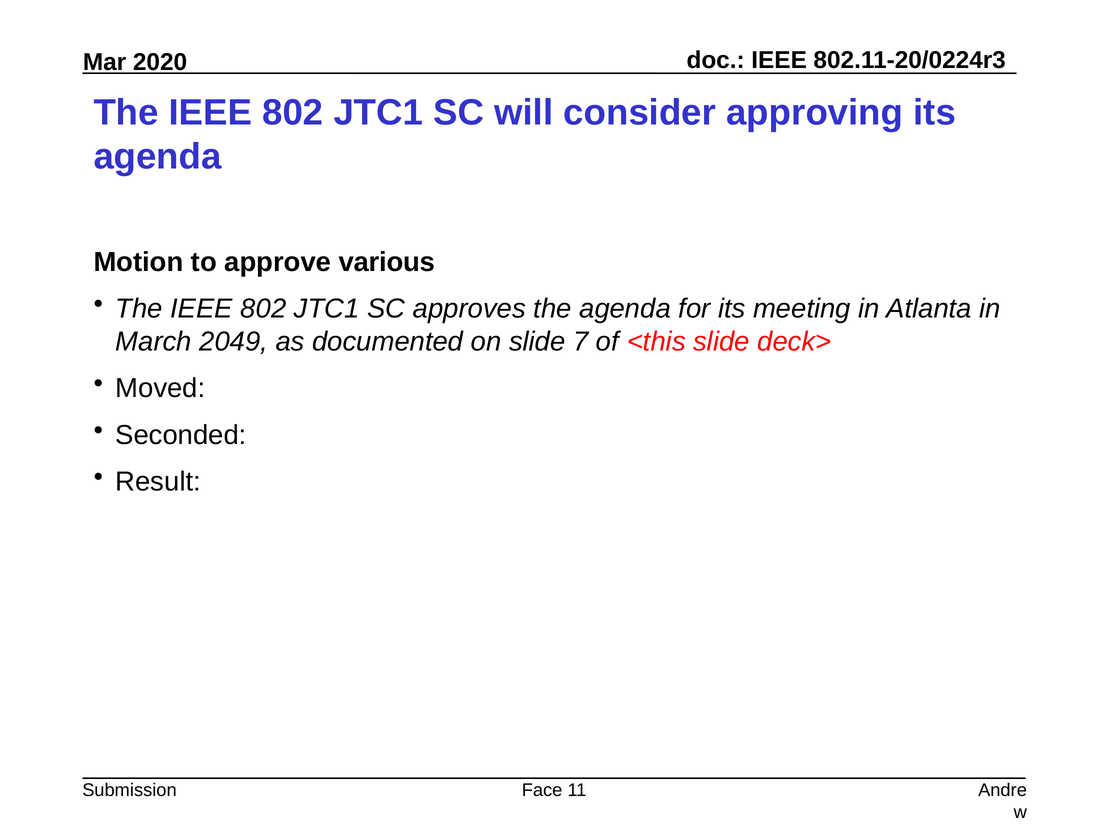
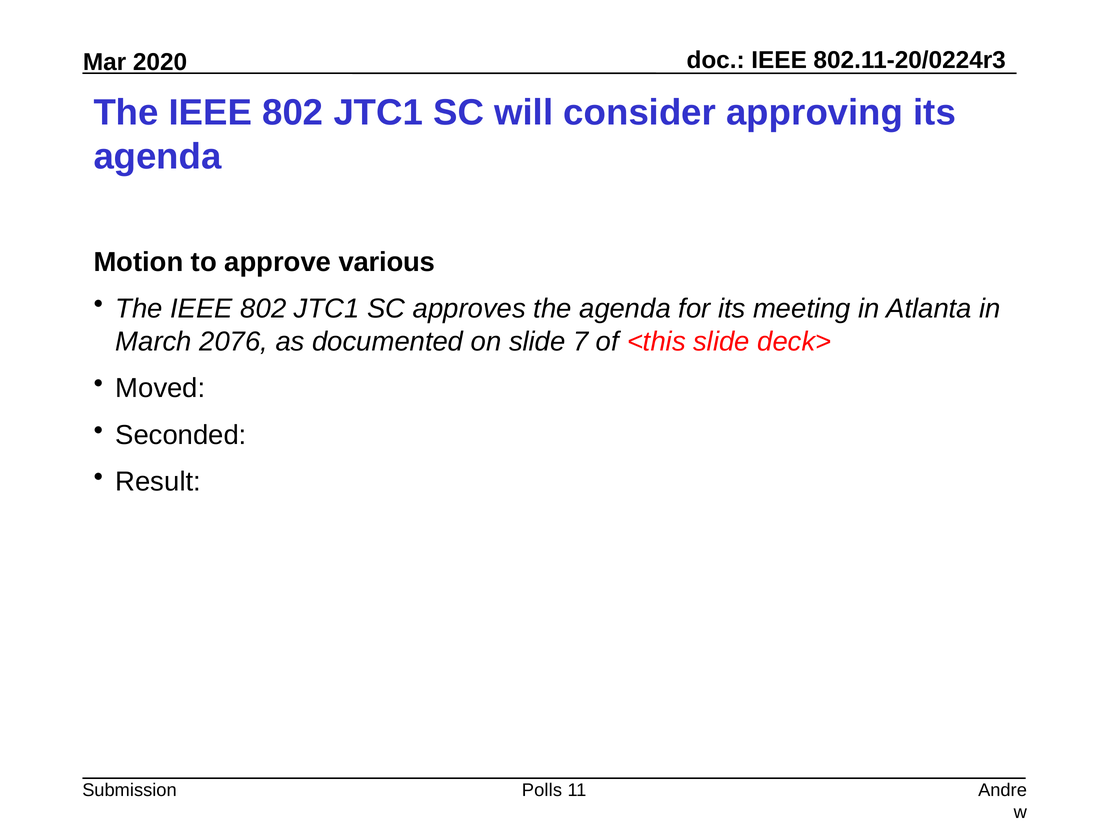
2049: 2049 -> 2076 (234, 342)
Face: Face -> Polls (542, 791)
